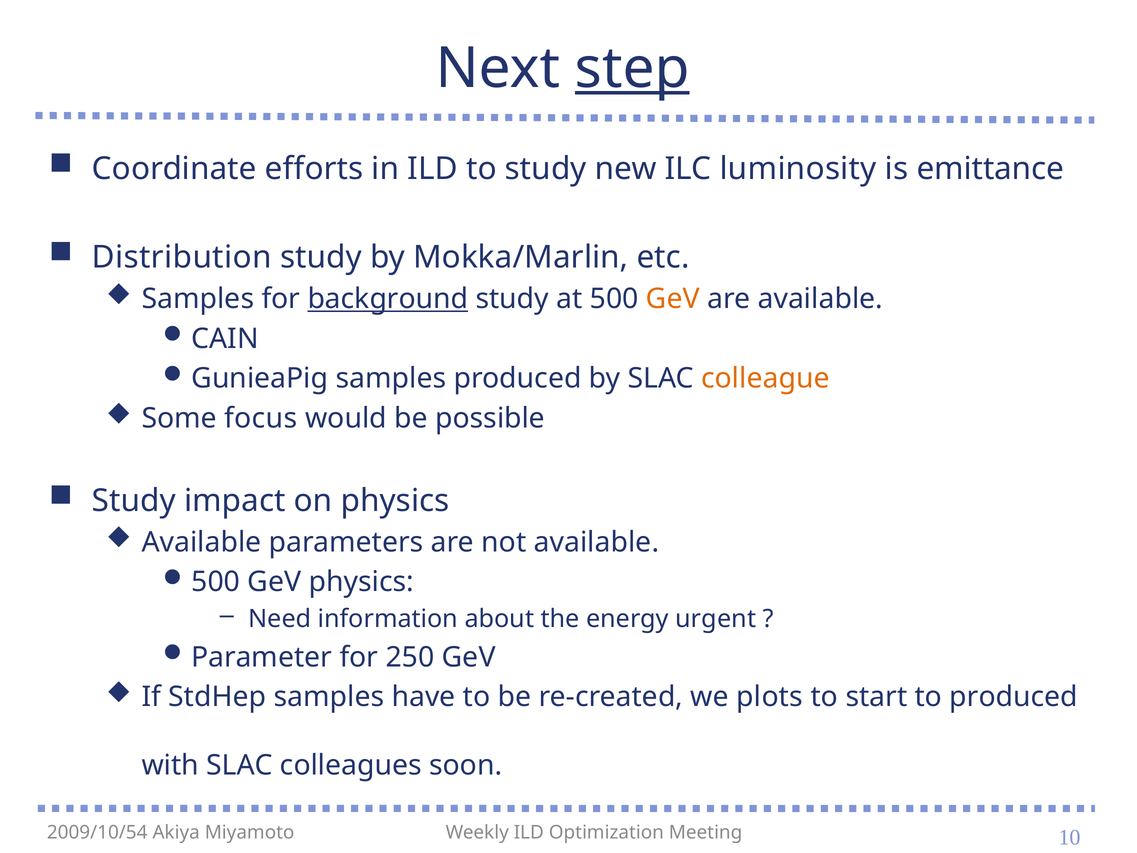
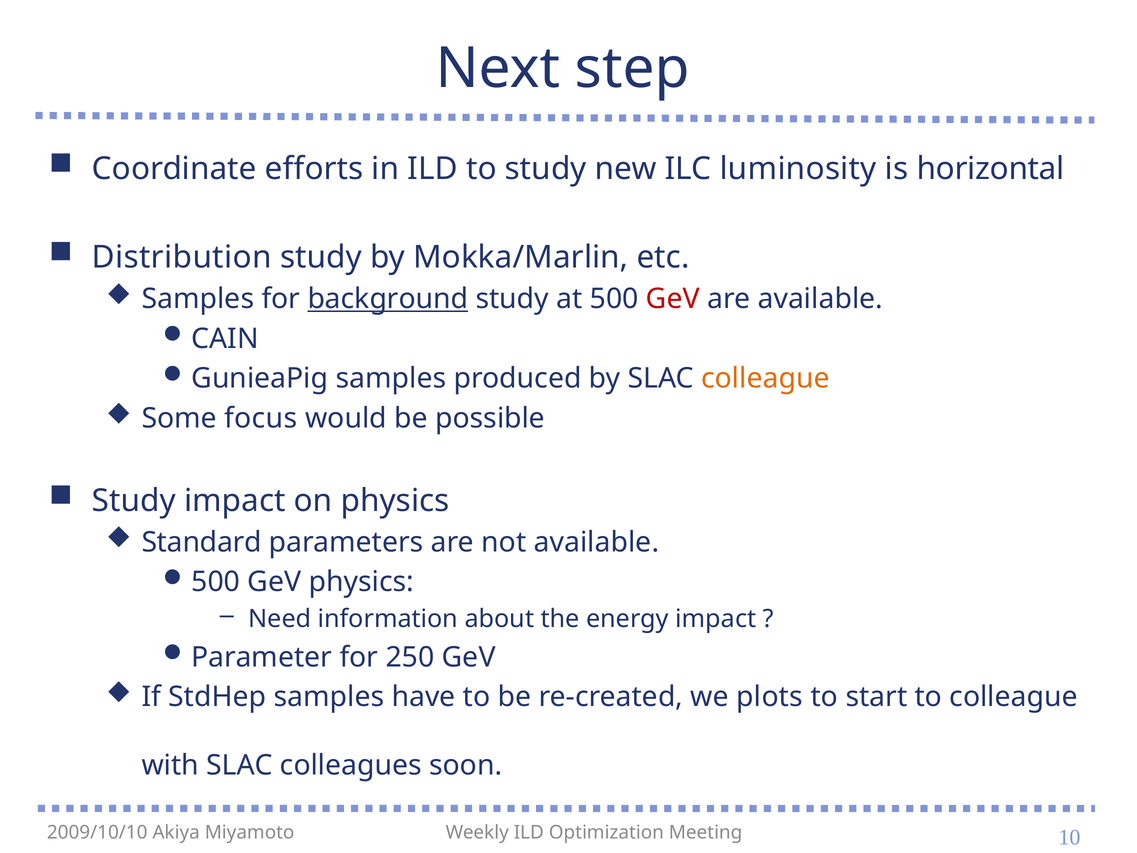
step underline: present -> none (632, 68)
emittance: emittance -> horizontal (990, 169)
GeV colour: orange -> red (673, 299)
Available: Available -> Standard (202, 542)
energy urgent: urgent -> impact (716, 619)
to produced: produced -> colleague (1014, 697)
2009/10/54: 2009/10/54 -> 2009/10/10 (97, 832)
